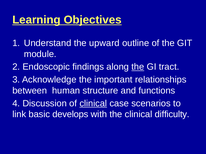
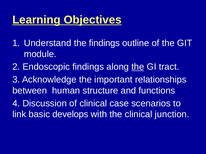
the upward: upward -> findings (104, 43)
clinical underline: present -> none (93, 104)
difficulty: difficulty -> junction (172, 115)
